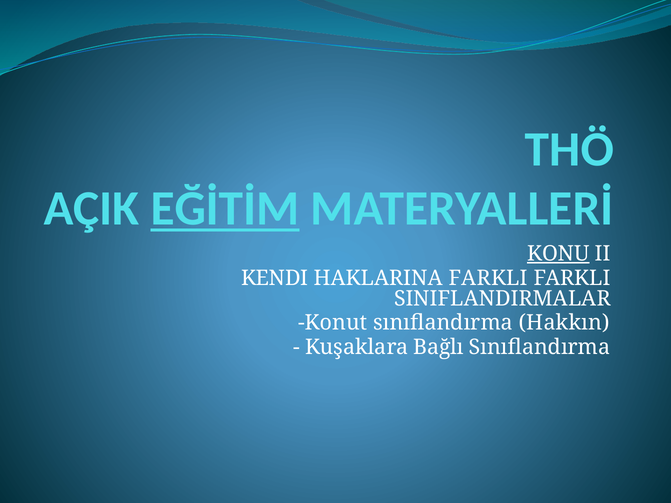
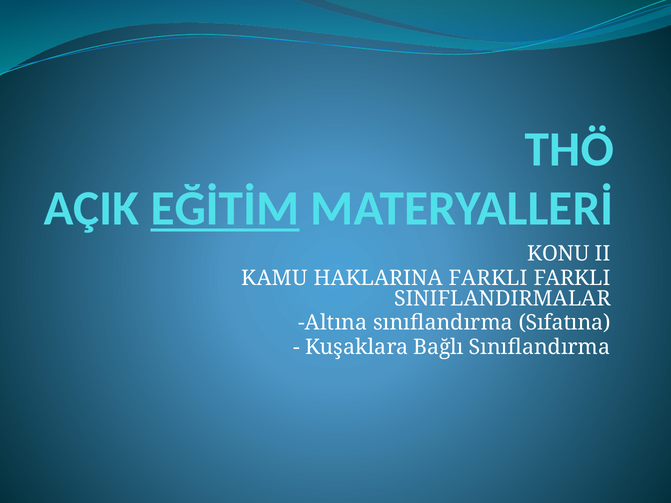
KONU underline: present -> none (558, 254)
KENDI: KENDI -> KAMU (274, 278)
Konut: Konut -> Altına (333, 323)
Hakkın: Hakkın -> Sıfatına (565, 323)
